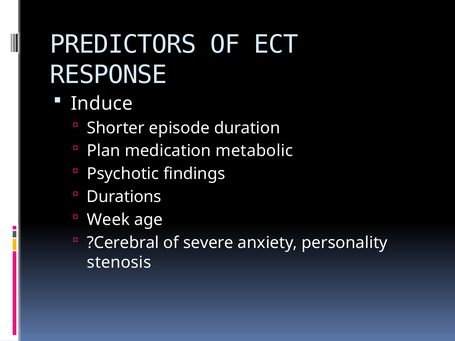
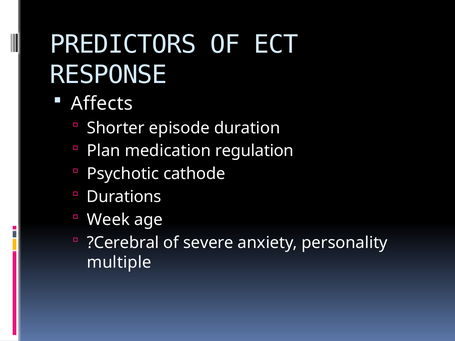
Induce: Induce -> Affects (102, 104)
metabolic: metabolic -> regulation (255, 151)
findings: findings -> cathode (194, 174)
stenosis: stenosis -> multiple (119, 263)
